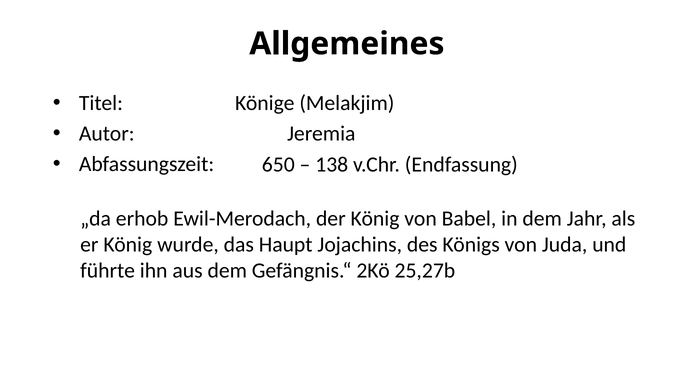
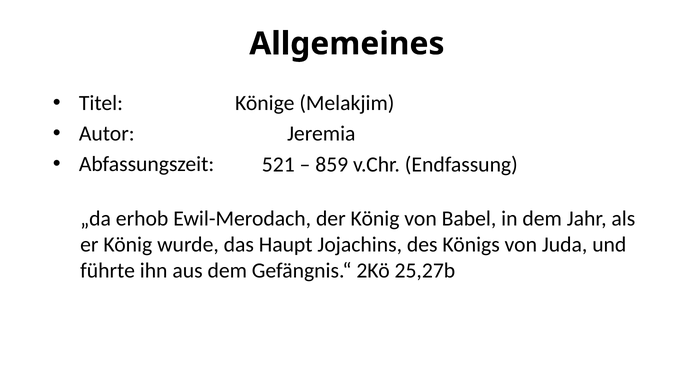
650: 650 -> 521 (278, 165)
138: 138 -> 859 (332, 165)
